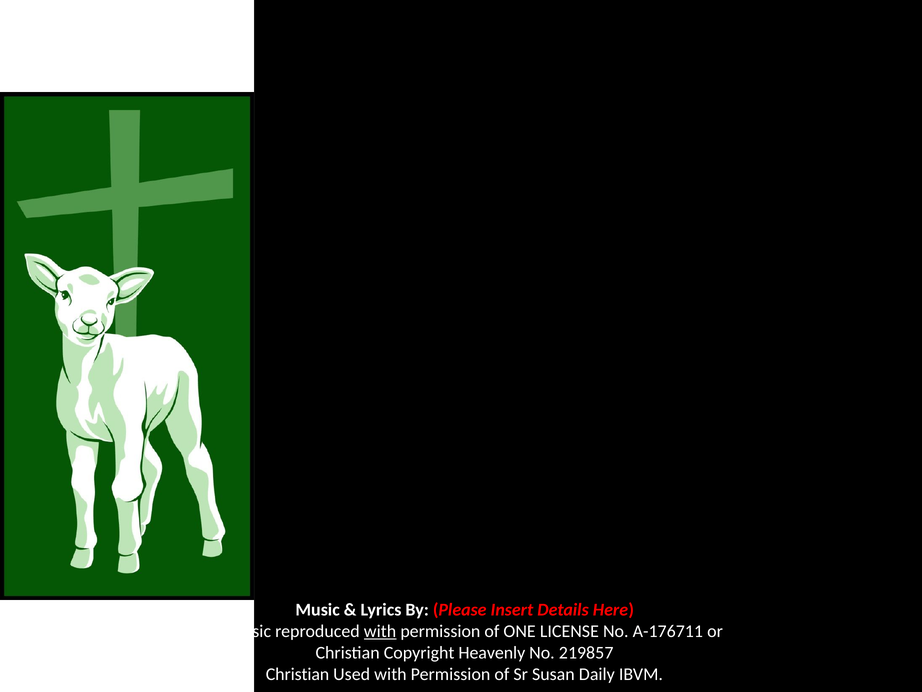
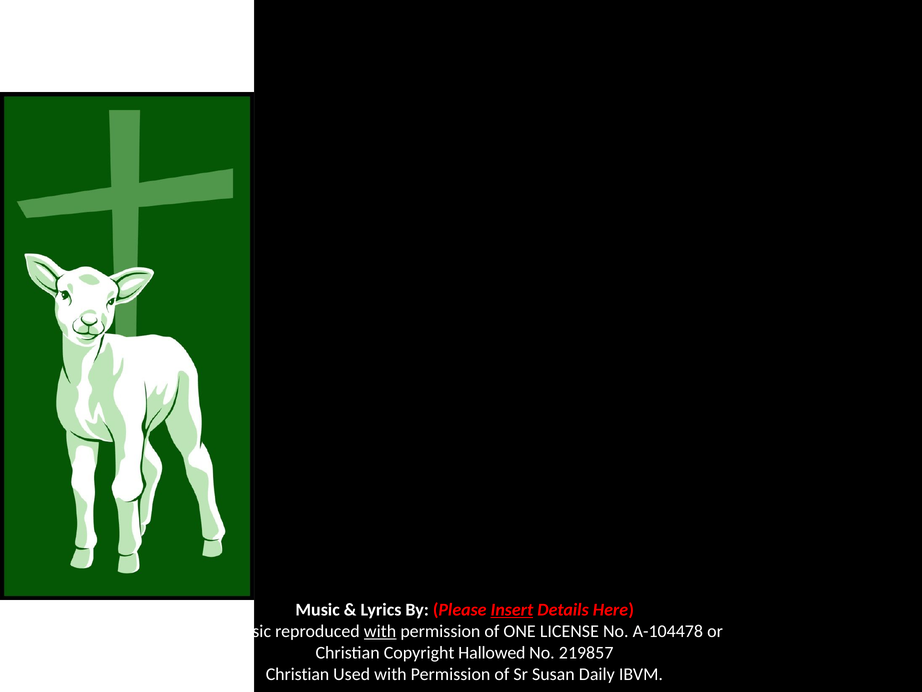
Insert underline: none -> present (512, 609)
A-176711: A-176711 -> A-104478 (668, 631)
Heavenly: Heavenly -> Hallowed (492, 652)
